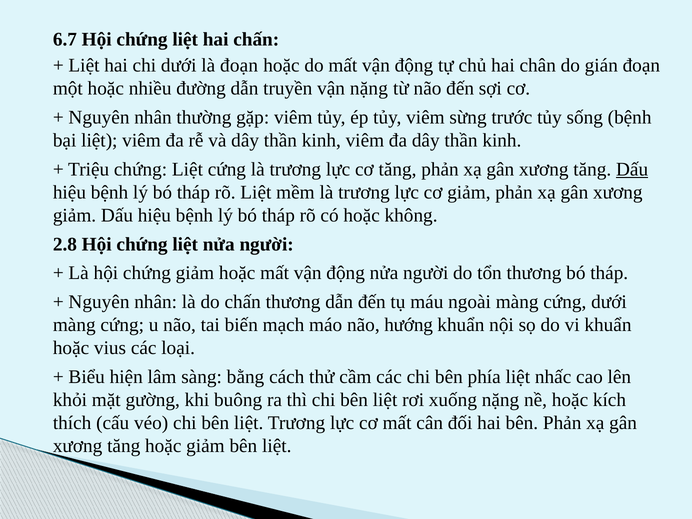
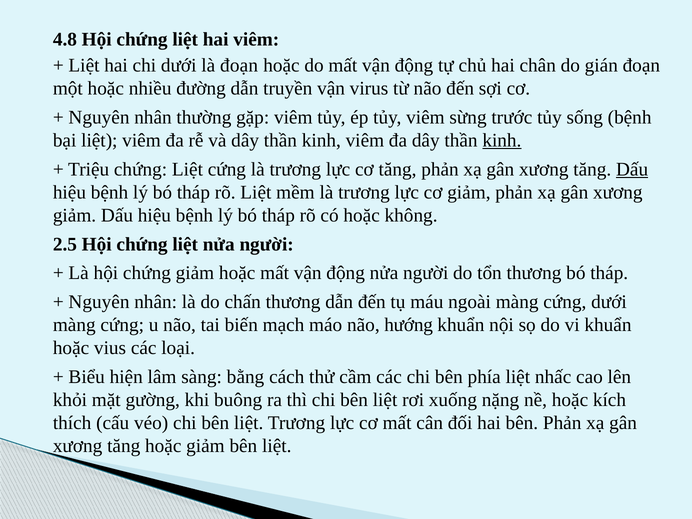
6.7: 6.7 -> 4.8 (65, 39)
hai chấn: chấn -> viêm (256, 39)
vận nặng: nặng -> virus (369, 88)
kinh underline: none -> present (502, 140)
2.8: 2.8 -> 2.5 (65, 244)
